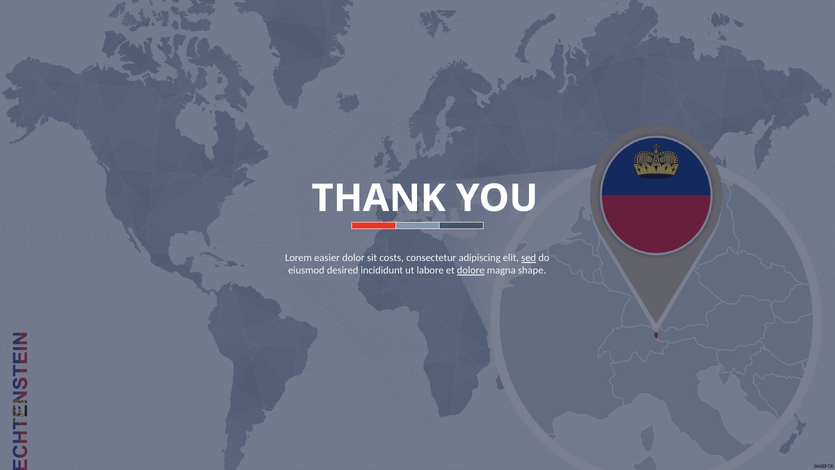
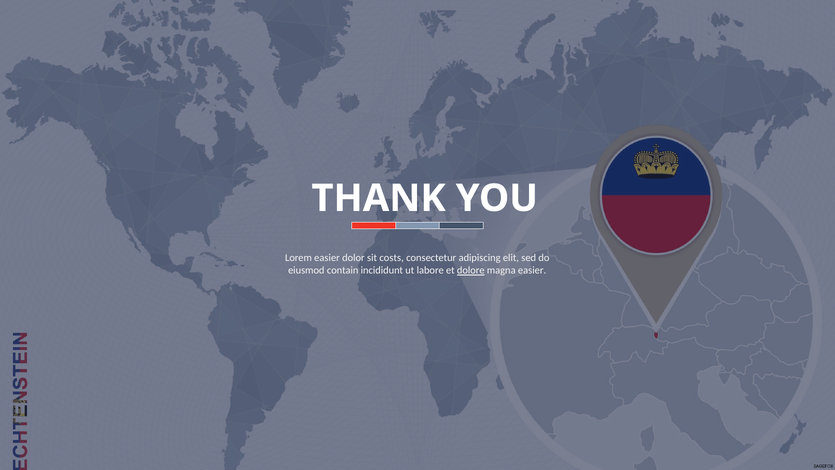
sed underline: present -> none (529, 258)
desired: desired -> contain (343, 270)
magna shape: shape -> easier (532, 270)
